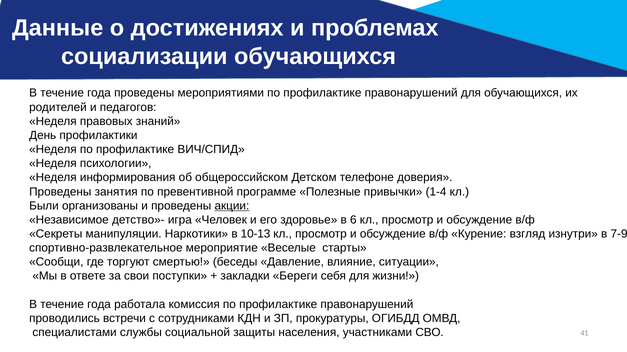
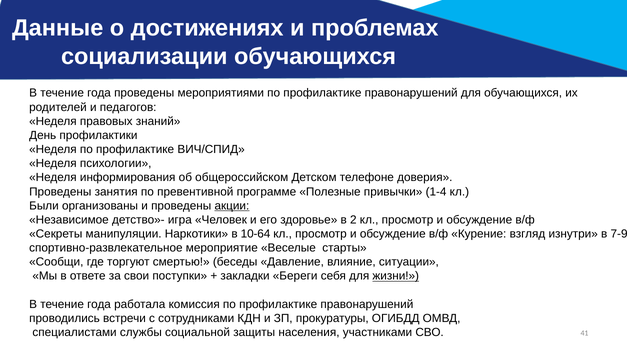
6: 6 -> 2 (353, 220)
10-13: 10-13 -> 10-64 (256, 234)
жизни underline: none -> present (396, 277)
